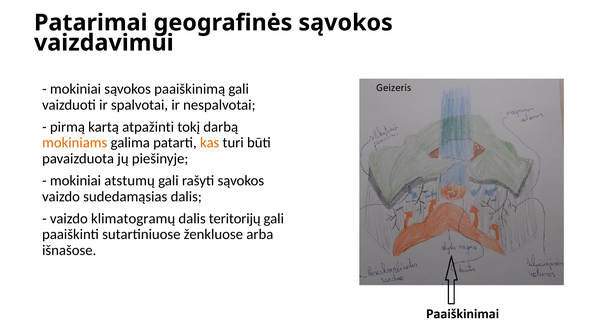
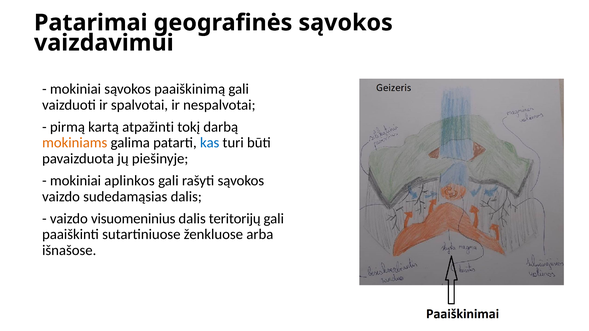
kas colour: orange -> blue (210, 143)
atstumų: atstumų -> aplinkos (130, 181)
klimatogramų: klimatogramų -> visuomeninius (133, 219)
